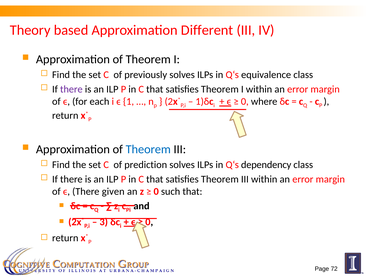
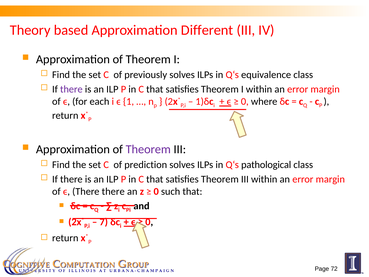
Theorem colour: blue -> purple (148, 149)
dependency: dependency -> pathological (266, 165)
There given: given -> there (113, 191)
3: 3 -> 7 (104, 222)
